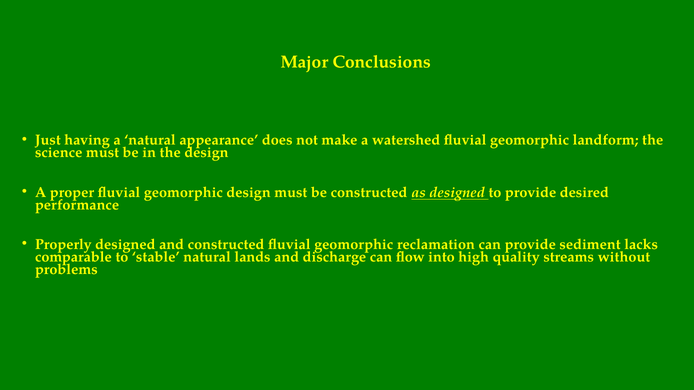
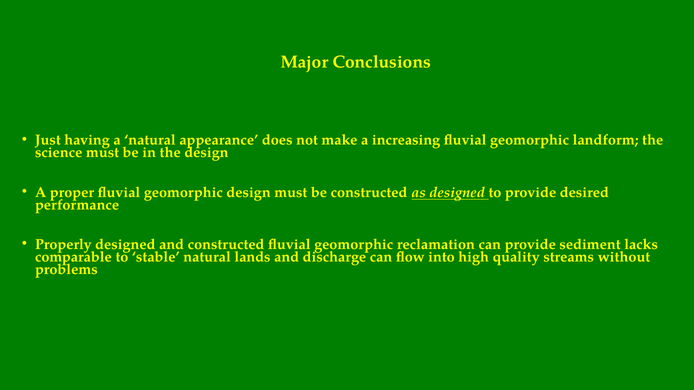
watershed: watershed -> increasing (406, 140)
